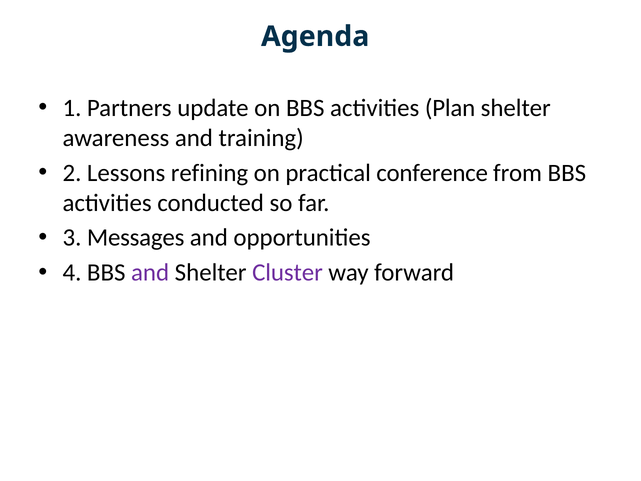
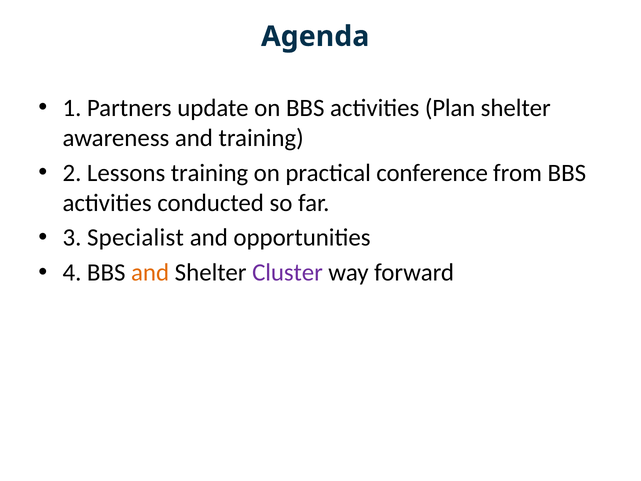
Lessons refining: refining -> training (210, 173)
Messages: Messages -> Specialist (135, 238)
and colour: purple -> orange (150, 273)
